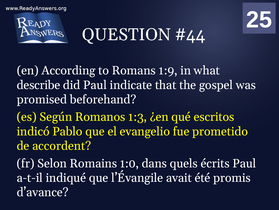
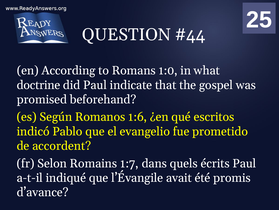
1:9: 1:9 -> 1:0 (168, 70)
describe: describe -> doctrine (39, 85)
1:3: 1:3 -> 1:6 (138, 117)
1:0: 1:0 -> 1:7 (129, 163)
